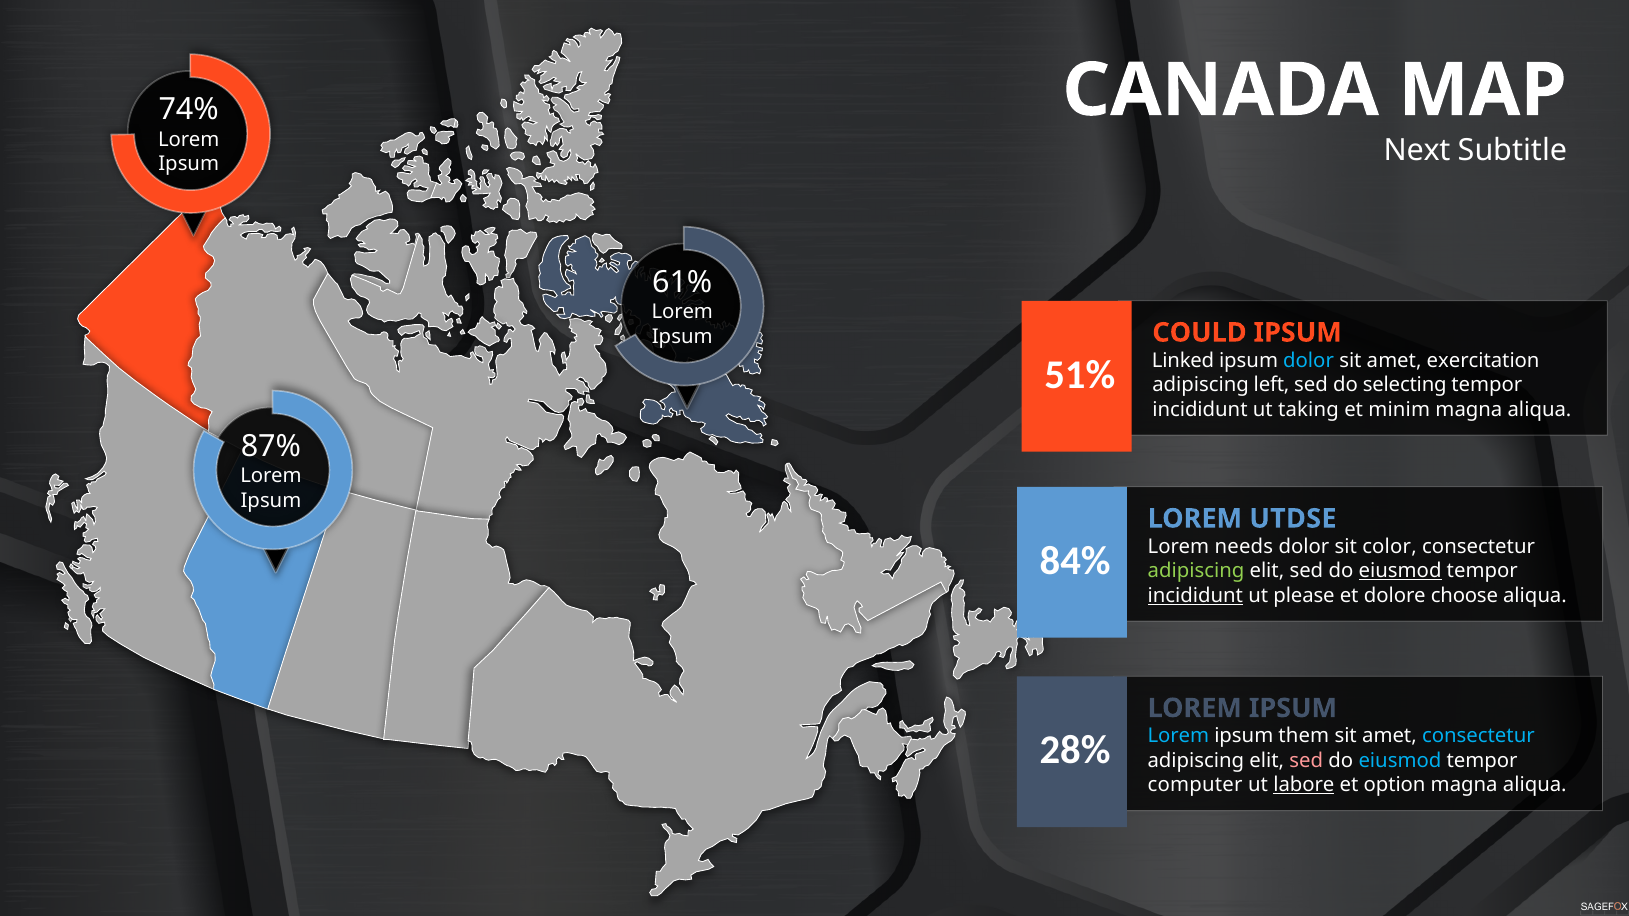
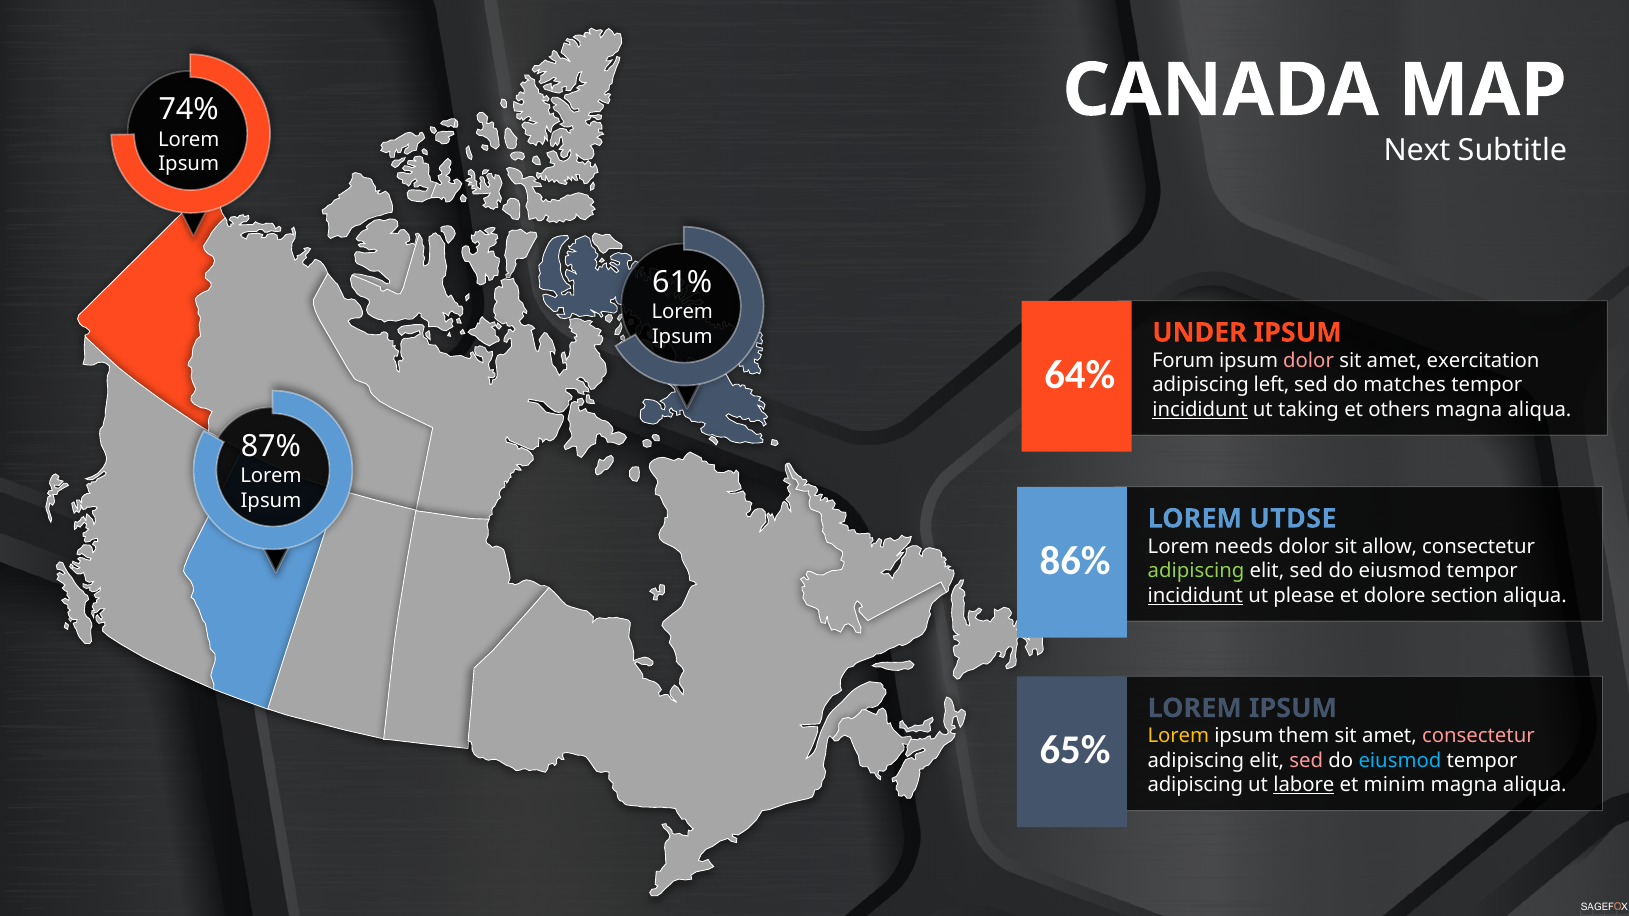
COULD: COULD -> UNDER (1200, 333)
Linked: Linked -> Forum (1183, 361)
dolor colour: light blue -> pink (1309, 361)
51%: 51% -> 64% (1080, 375)
selecting: selecting -> matches (1405, 385)
incididunt underline: none -> present (1200, 410)
minim: minim -> others (1399, 410)
color: color -> allow (1390, 547)
84%: 84% -> 86% (1075, 561)
eiusmod underline: present -> none (1400, 571)
choose: choose -> section (1464, 596)
Lorem colour: light blue -> yellow (1178, 736)
consectetur colour: light blue -> pink (1478, 736)
28%: 28% -> 65% (1075, 751)
computer: computer -> adipiscing (1195, 785)
option: option -> minim (1394, 785)
